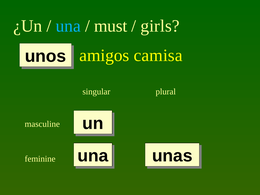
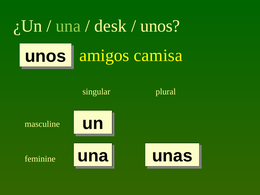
una colour: light blue -> light green (68, 26)
must: must -> desk (110, 26)
girls: girls -> unos (160, 26)
